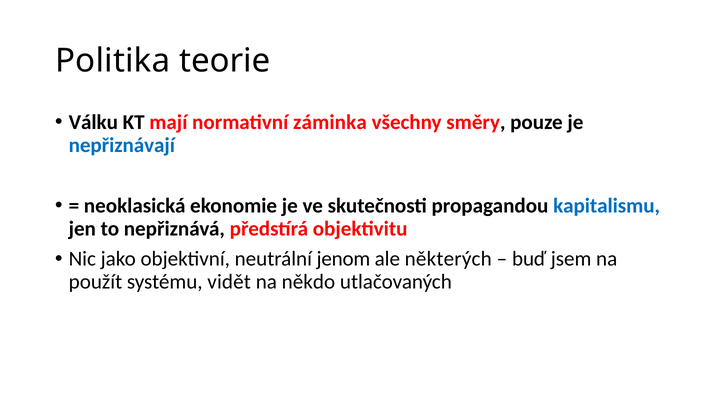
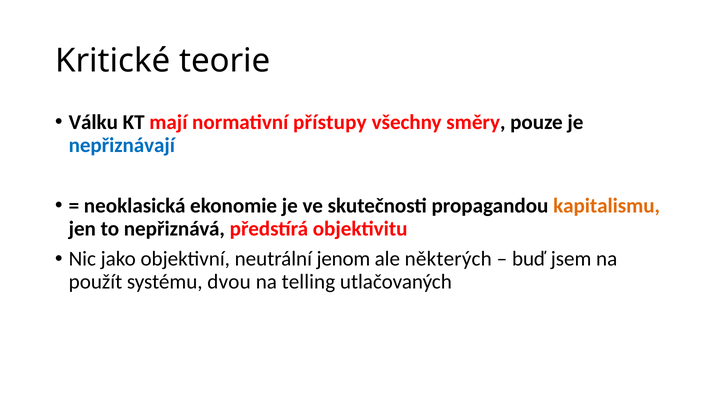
Politika: Politika -> Kritické (113, 61)
záminka: záminka -> přístupy (330, 122)
kapitalismu colour: blue -> orange (607, 206)
vidět: vidět -> dvou (229, 282)
někdo: někdo -> telling (308, 282)
